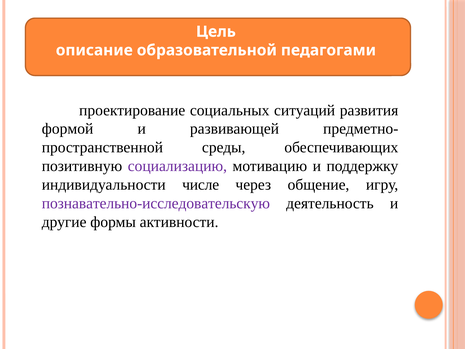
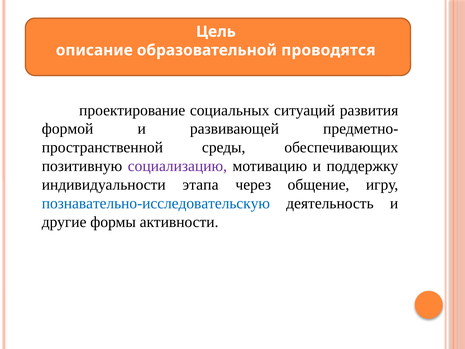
педагогами: педагогами -> проводятся (328, 50)
числе: числе -> этапа (201, 185)
познавательно-исследовательскую colour: purple -> blue (156, 203)
